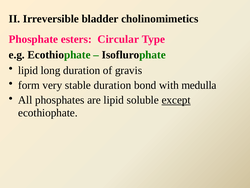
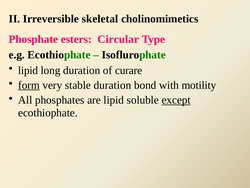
bladder: bladder -> skeletal (100, 19)
gravis: gravis -> curare (129, 70)
form underline: none -> present (29, 85)
medulla: medulla -> motility (199, 85)
